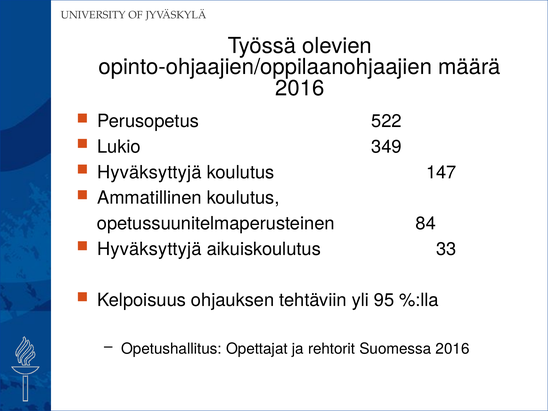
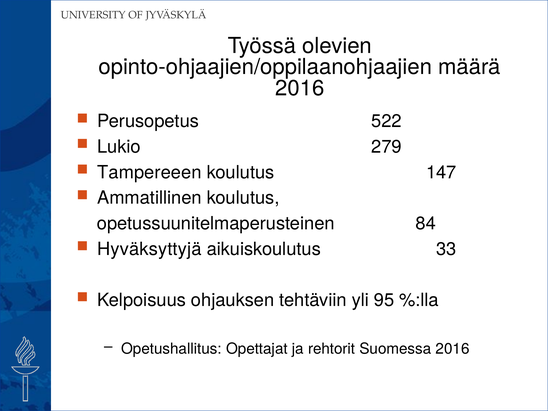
349: 349 -> 279 (386, 147)
Hyväksyttyjä: Hyväksyttyjä -> Tampereeen (149, 172)
